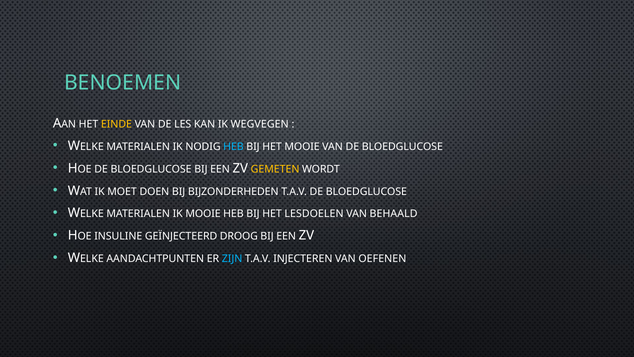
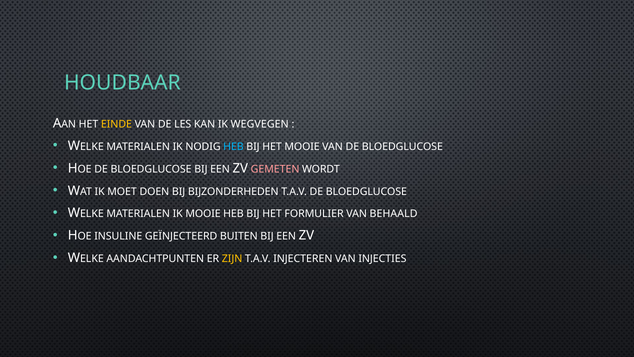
BENOEMEN: BENOEMEN -> HOUDBAAR (123, 83)
GEMETEN colour: yellow -> pink (275, 169)
LESDOELEN: LESDOELEN -> FORMULIER (314, 214)
DROOG: DROOG -> BUITEN (239, 236)
ZIJN colour: light blue -> yellow (232, 259)
OEFENEN: OEFENEN -> INJECTIES (382, 259)
